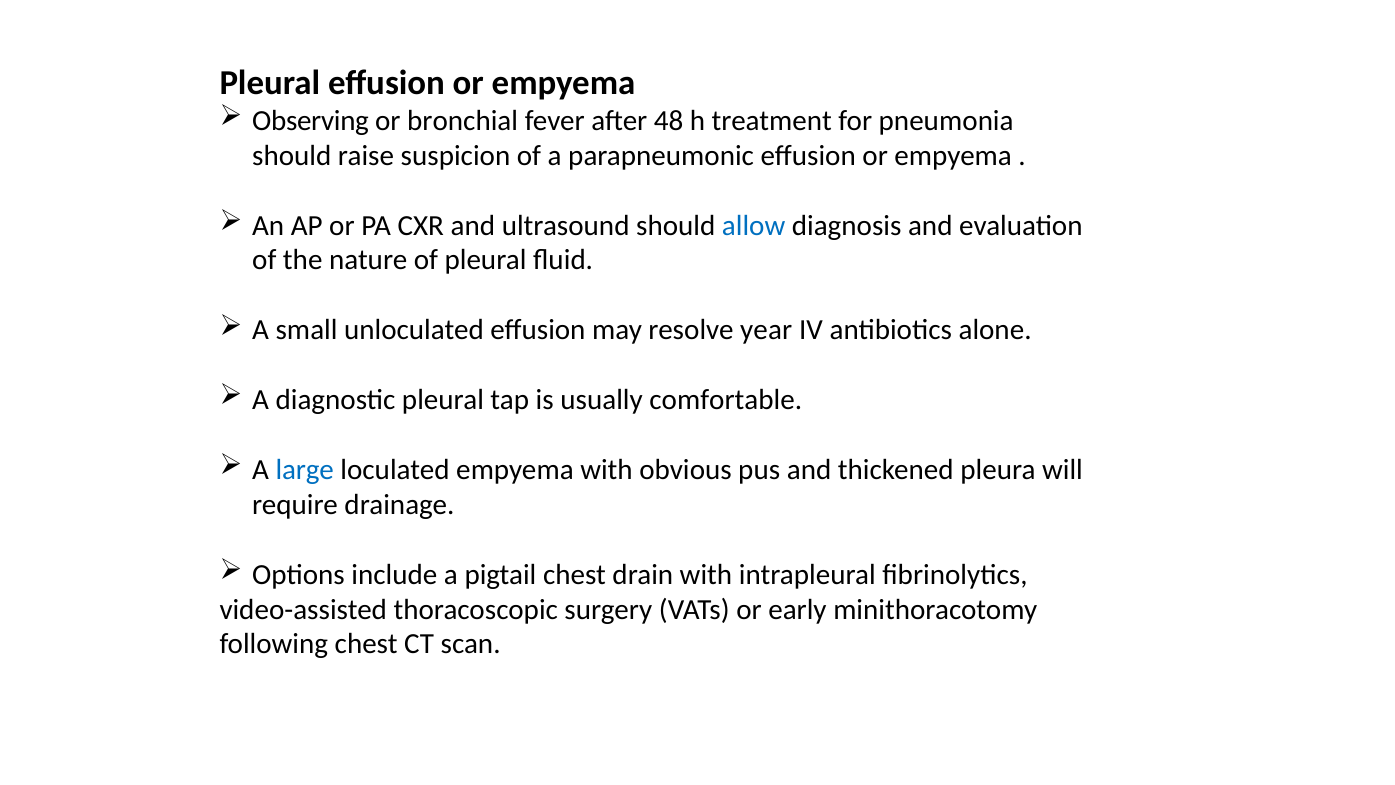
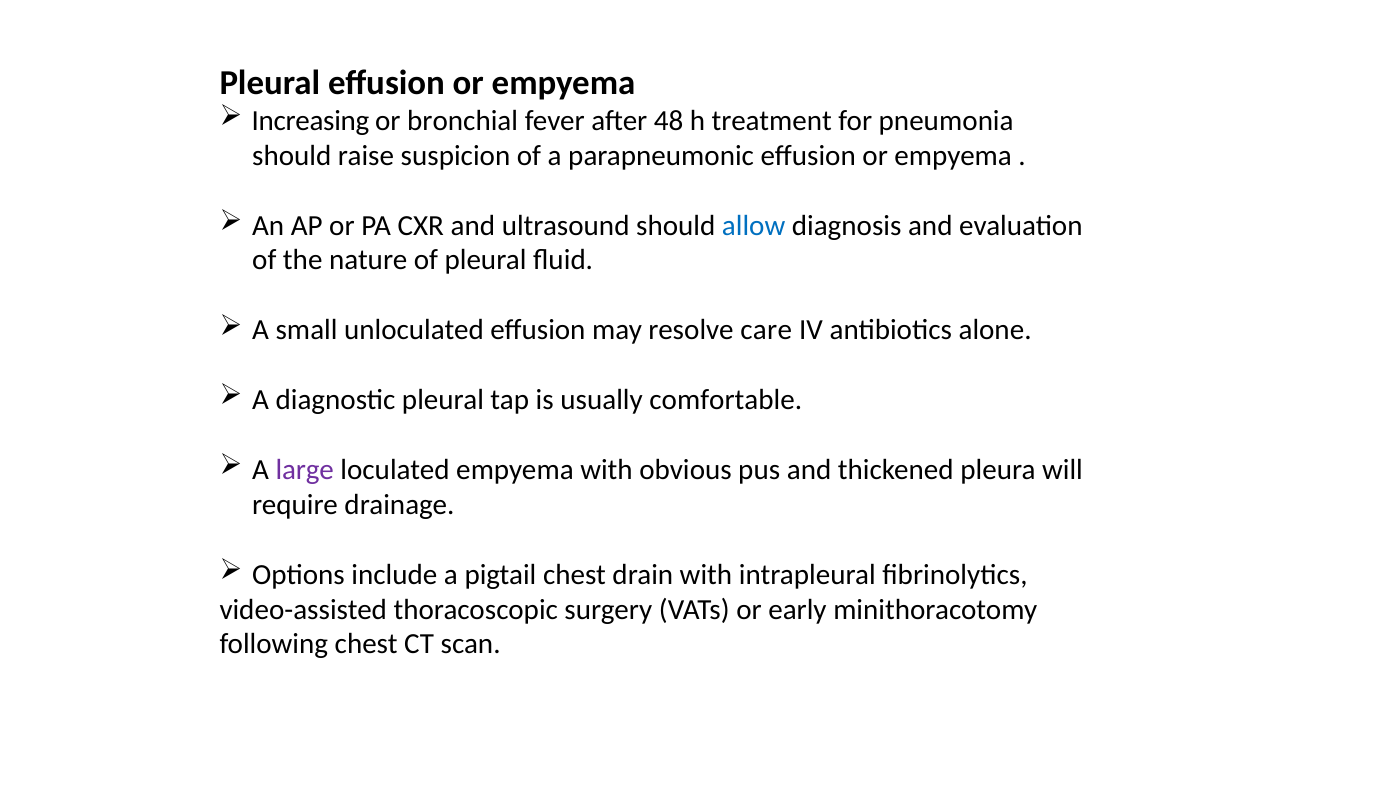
Observing: Observing -> Increasing (310, 121)
year: year -> care (766, 330)
large colour: blue -> purple (305, 470)
